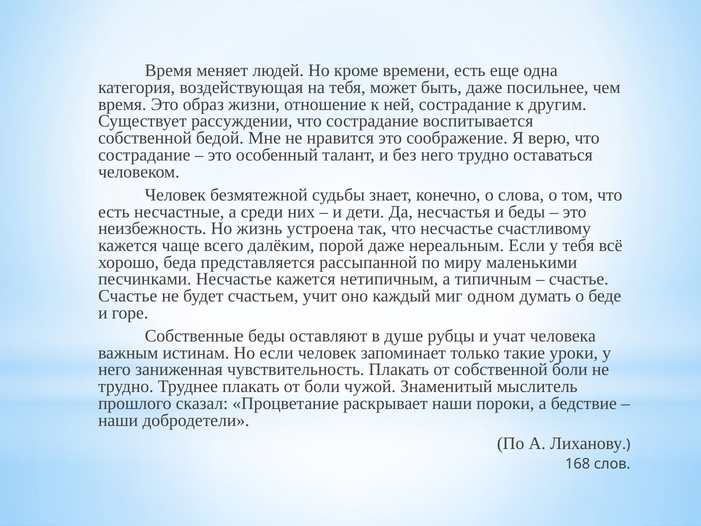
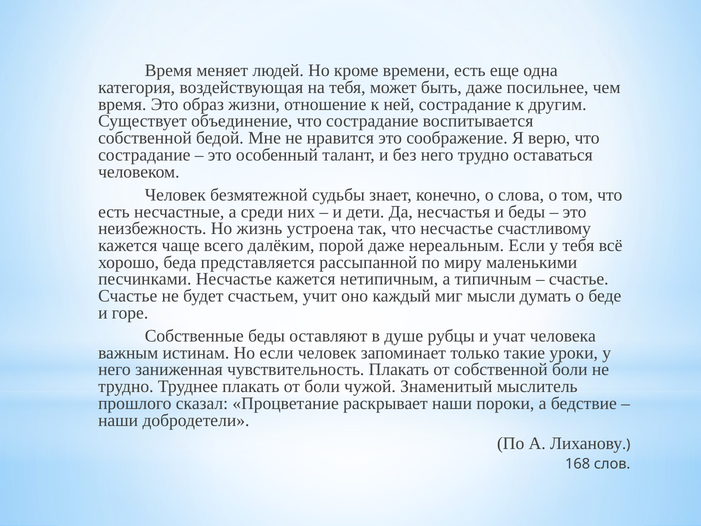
рассуждении: рассуждении -> объединение (242, 121)
одном: одном -> мысли (491, 296)
